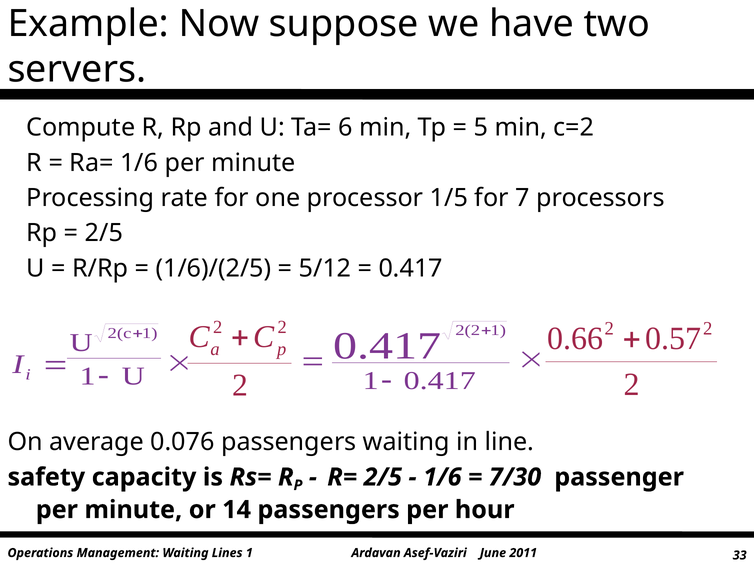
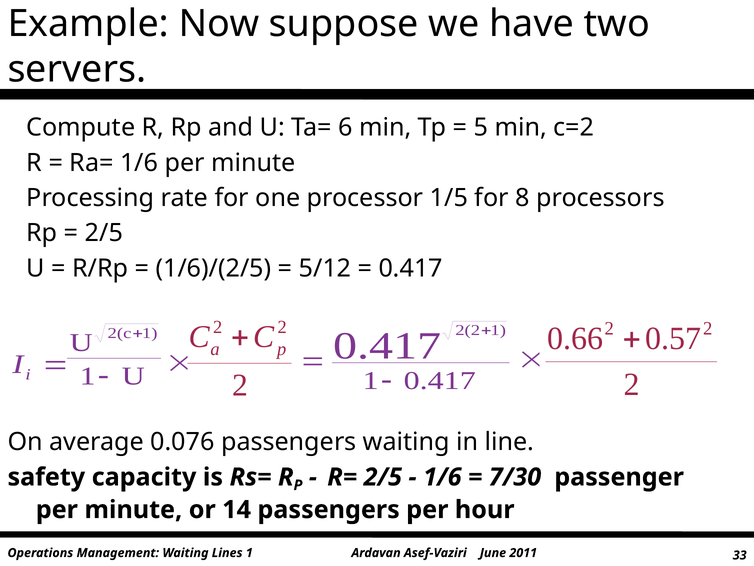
7: 7 -> 8 (522, 198)
